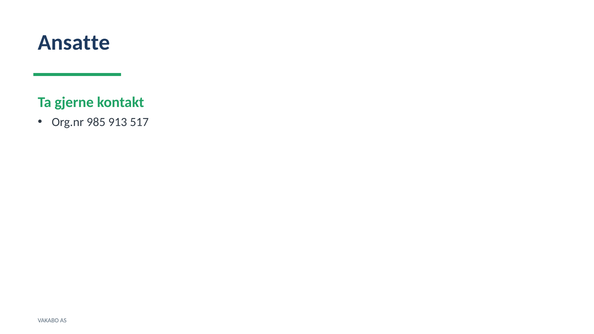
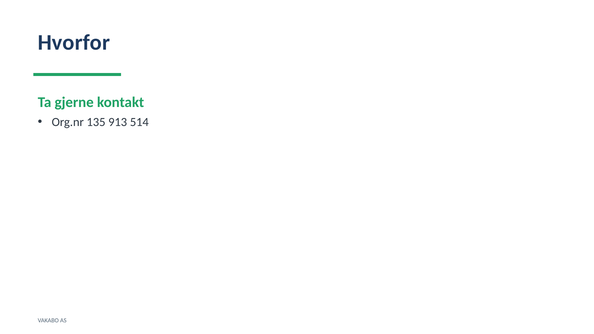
Ansatte: Ansatte -> Hvorfor (74, 42)
985: 985 -> 135 (96, 122)
517: 517 -> 514 (139, 122)
